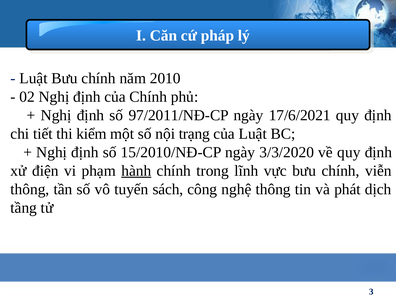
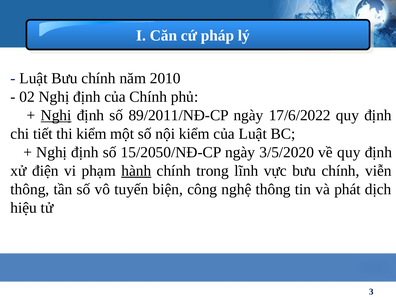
Nghị underline: none -> present (56, 115)
97/2011/NĐ-CP: 97/2011/NĐ-CP -> 89/2011/NĐ-CP (179, 115)
17/6/2021: 17/6/2021 -> 17/6/2022 (300, 115)
nội trạng: trạng -> kiểm (194, 134)
15/2010/NĐ-CP: 15/2010/NĐ-CP -> 15/2050/NĐ-CP (171, 152)
3/3/2020: 3/3/2020 -> 3/5/2020 (287, 152)
sách: sách -> biện (168, 189)
tầng: tầng -> hiệu (24, 208)
